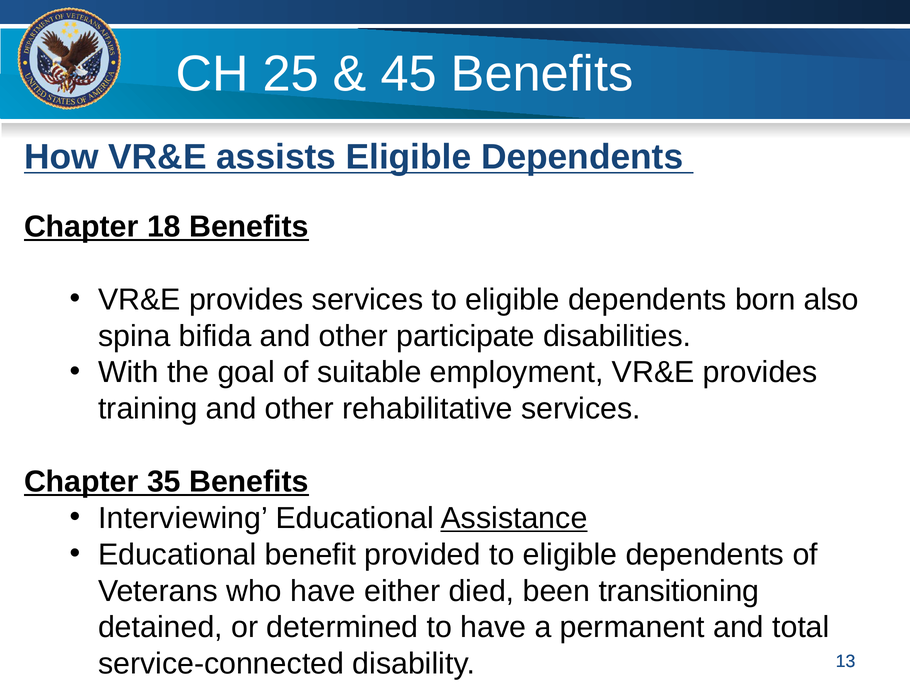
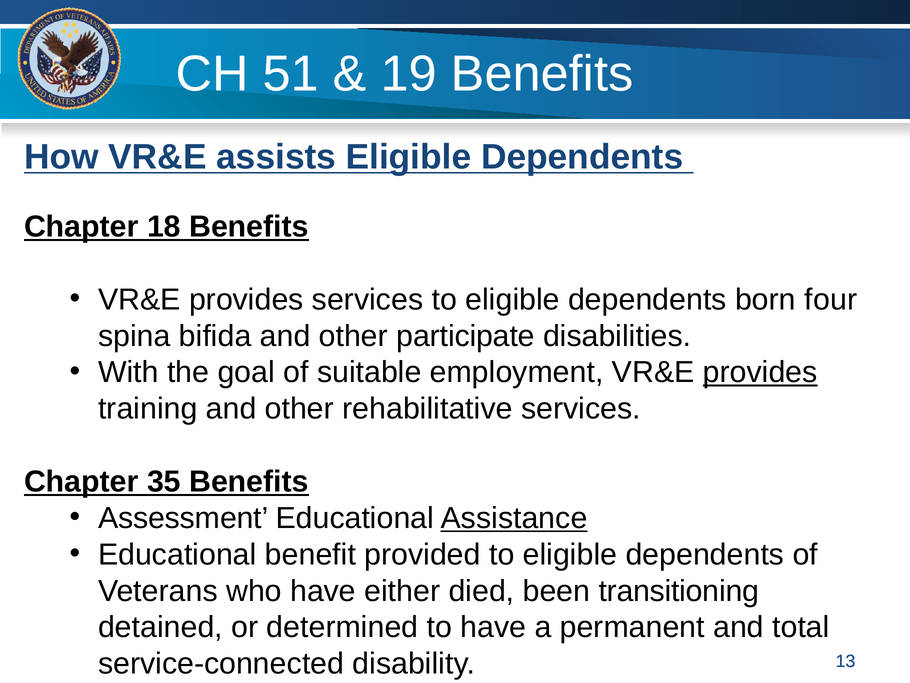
25: 25 -> 51 (291, 74)
45: 45 -> 19 (409, 74)
also: also -> four (831, 299)
provides underline: none -> present (760, 372)
Interviewing: Interviewing -> Assessment (183, 518)
